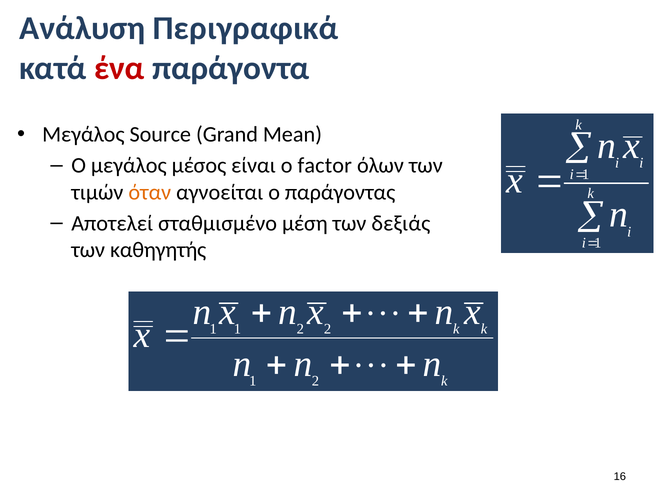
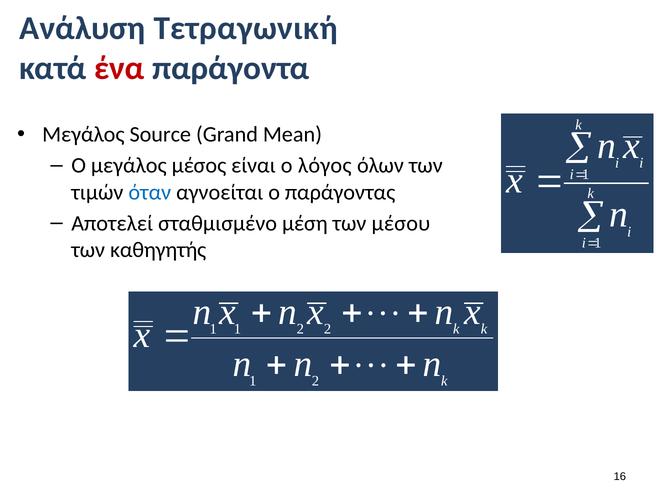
Περιγραφικά: Περιγραφικά -> Τετραγωνική (246, 29)
factor: factor -> λόγος (325, 166)
όταν colour: orange -> blue (150, 192)
δεξιάς: δεξιάς -> μέσου (401, 224)
